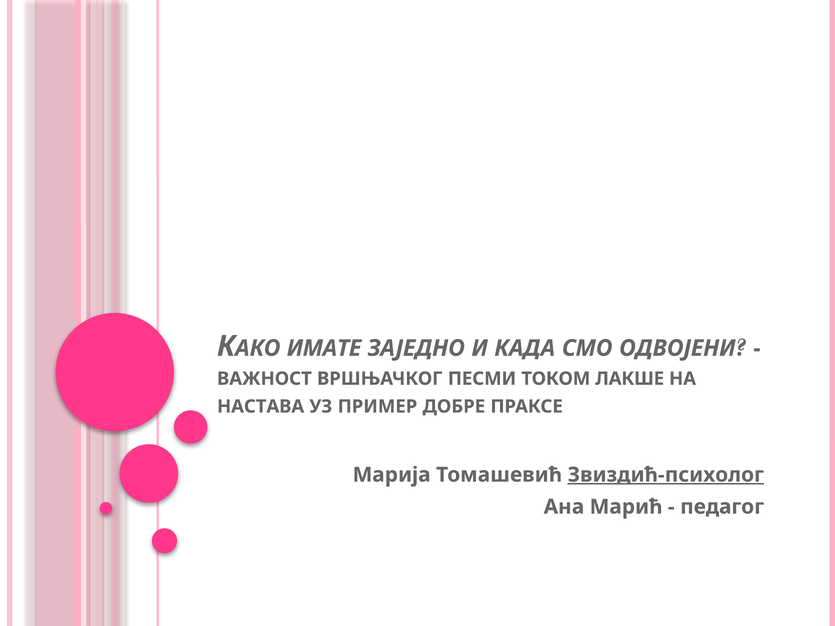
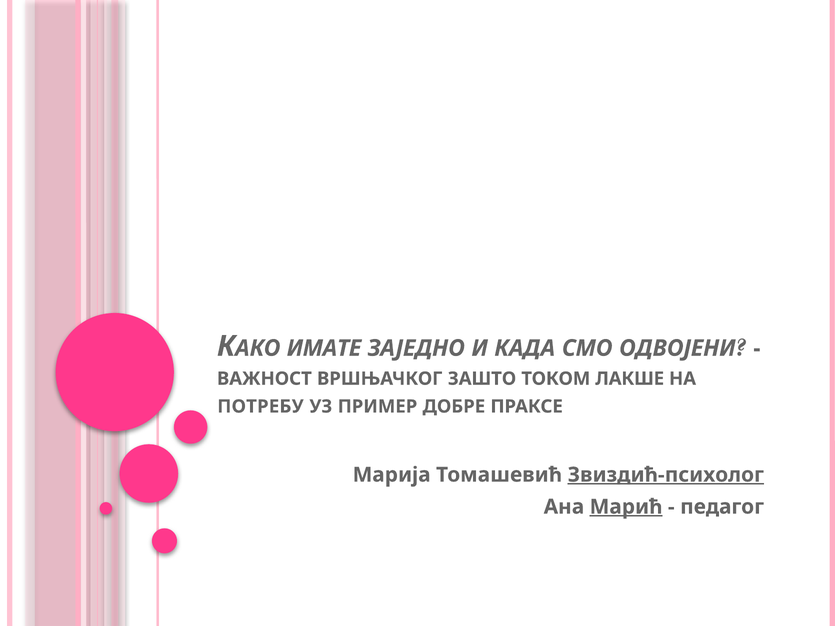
ПЕСМИ: ПЕСМИ -> ЗАШТО (482, 379)
НАСТАВА: НАСТАВА -> ПОТРЕБУ (260, 407)
Марић underline: none -> present (626, 507)
